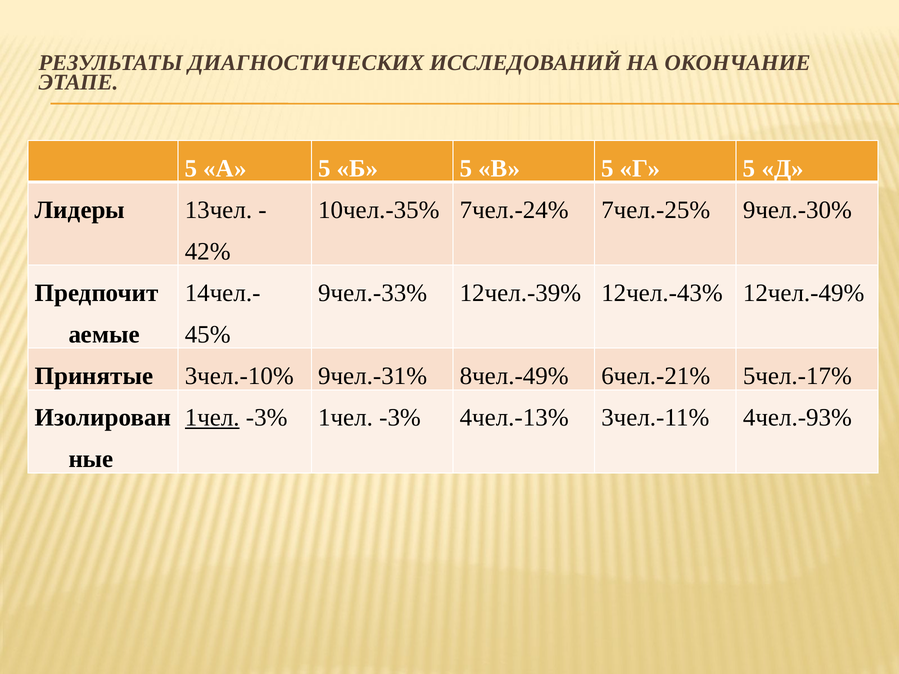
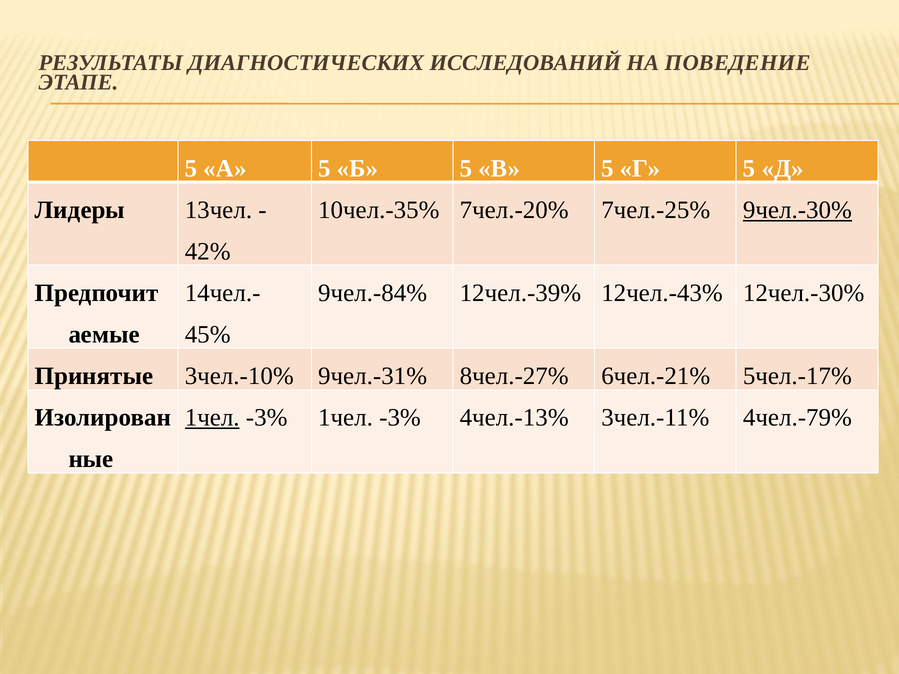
ОКОНЧАНИЕ: ОКОНЧАНИЕ -> ПОВЕДЕНИЕ (738, 63)
7чел.-24%: 7чел.-24% -> 7чел.-20% (514, 210)
9чел.-30% underline: none -> present (797, 210)
9чел.-33%: 9чел.-33% -> 9чел.-84% (373, 293)
12чел.-49%: 12чел.-49% -> 12чел.-30% (804, 293)
8чел.-49%: 8чел.-49% -> 8чел.-27% (514, 376)
4чел.-93%: 4чел.-93% -> 4чел.-79% (797, 418)
